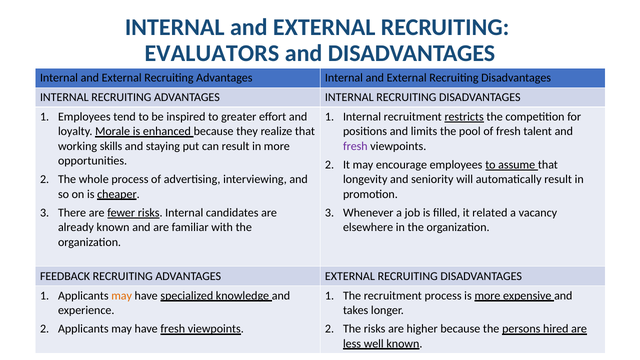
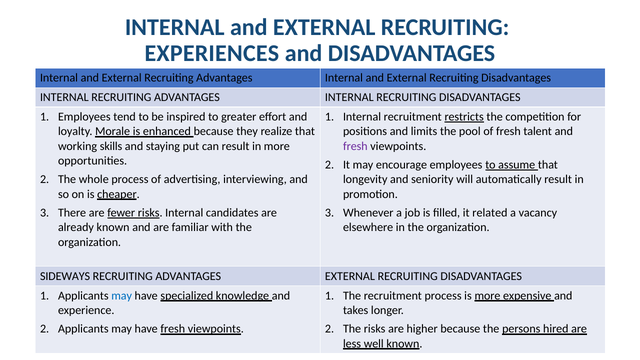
EVALUATORS: EVALUATORS -> EXPERIENCES (212, 53)
FEEDBACK: FEEDBACK -> SIDEWAYS (65, 276)
may colour: orange -> blue (122, 296)
